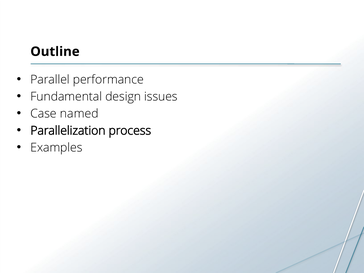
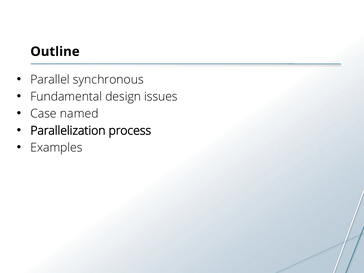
performance: performance -> synchronous (108, 80)
